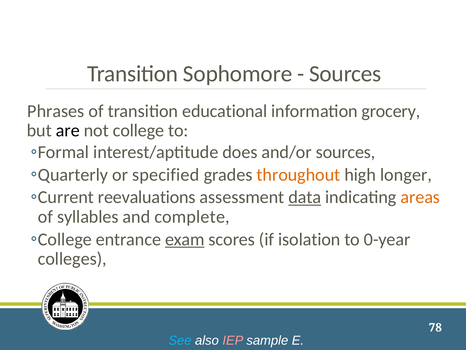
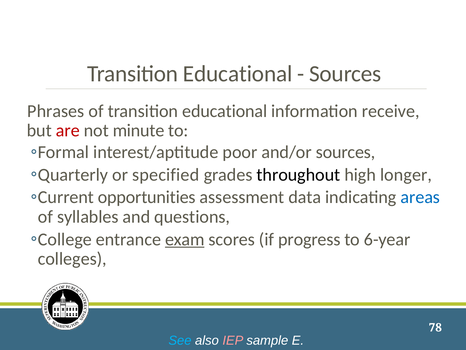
Sophomore: Sophomore -> Educational (238, 74)
grocery: grocery -> receive (391, 111)
are colour: black -> red (68, 130)
college: college -> minute (139, 130)
does: does -> poor (240, 152)
throughout colour: orange -> black (298, 174)
reevaluations: reevaluations -> opportunities (147, 197)
data underline: present -> none (305, 197)
areas colour: orange -> blue (420, 197)
complete: complete -> questions (192, 217)
isolation: isolation -> progress (309, 239)
0-year: 0-year -> 6-year (387, 239)
